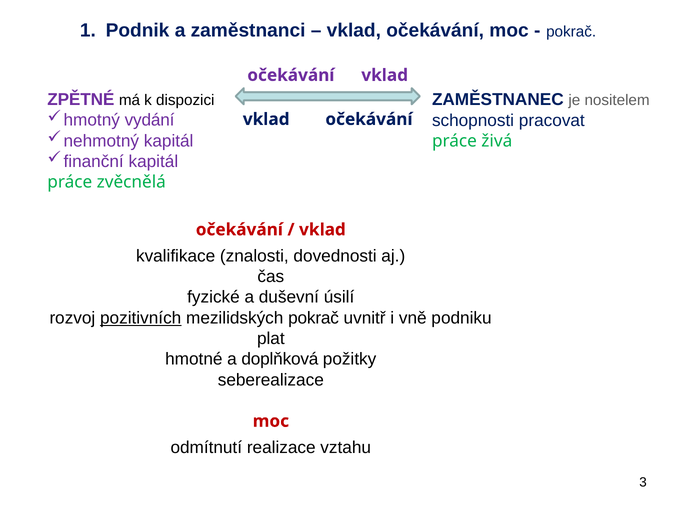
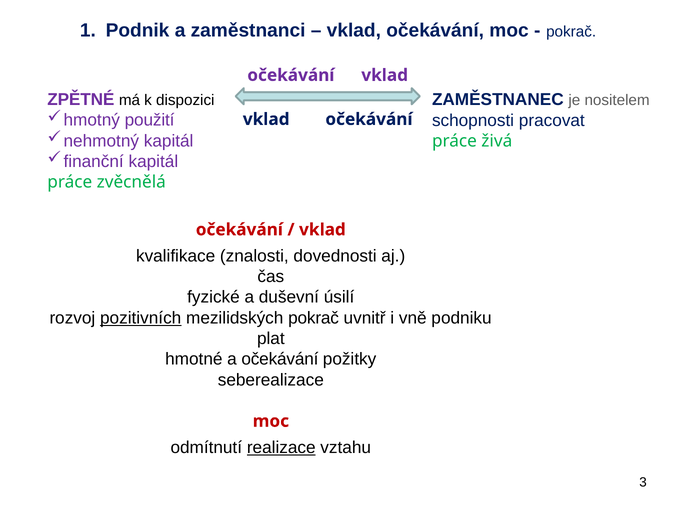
vydání: vydání -> použití (150, 120)
a doplňková: doplňková -> očekávání (280, 359)
realizace underline: none -> present (281, 448)
